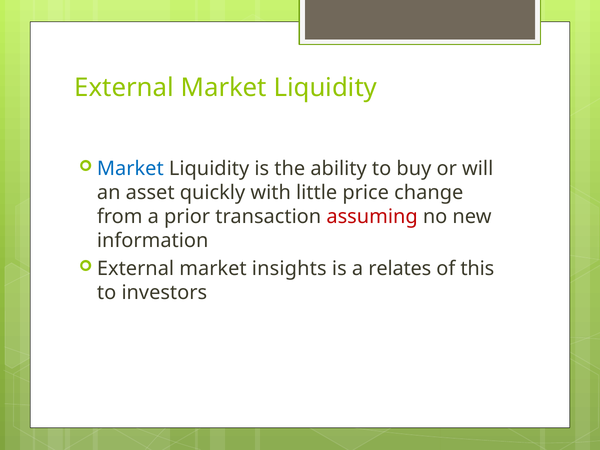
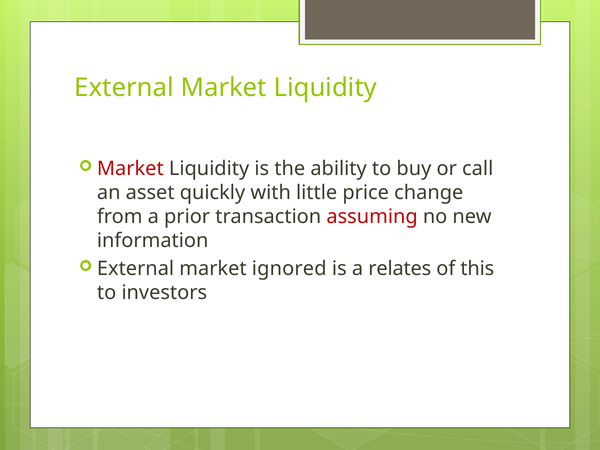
Market colour: blue -> red (130, 169)
will: will -> call (478, 169)
insights: insights -> ignored (289, 269)
